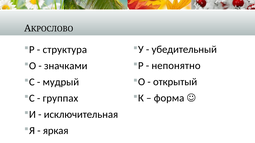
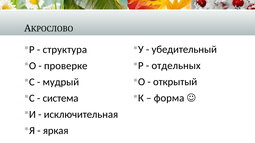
значками: значками -> проверке (66, 66)
непонятно: непонятно -> отдельных (176, 66)
группах: группах -> система (61, 98)
